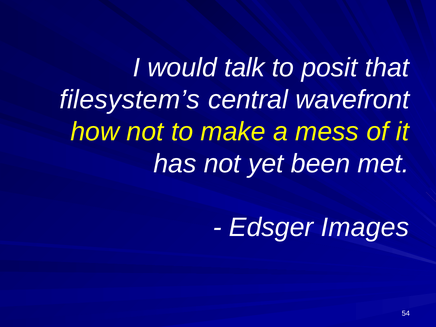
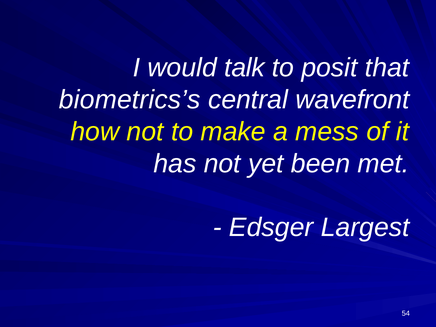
filesystem’s: filesystem’s -> biometrics’s (130, 100)
Images: Images -> Largest (365, 227)
